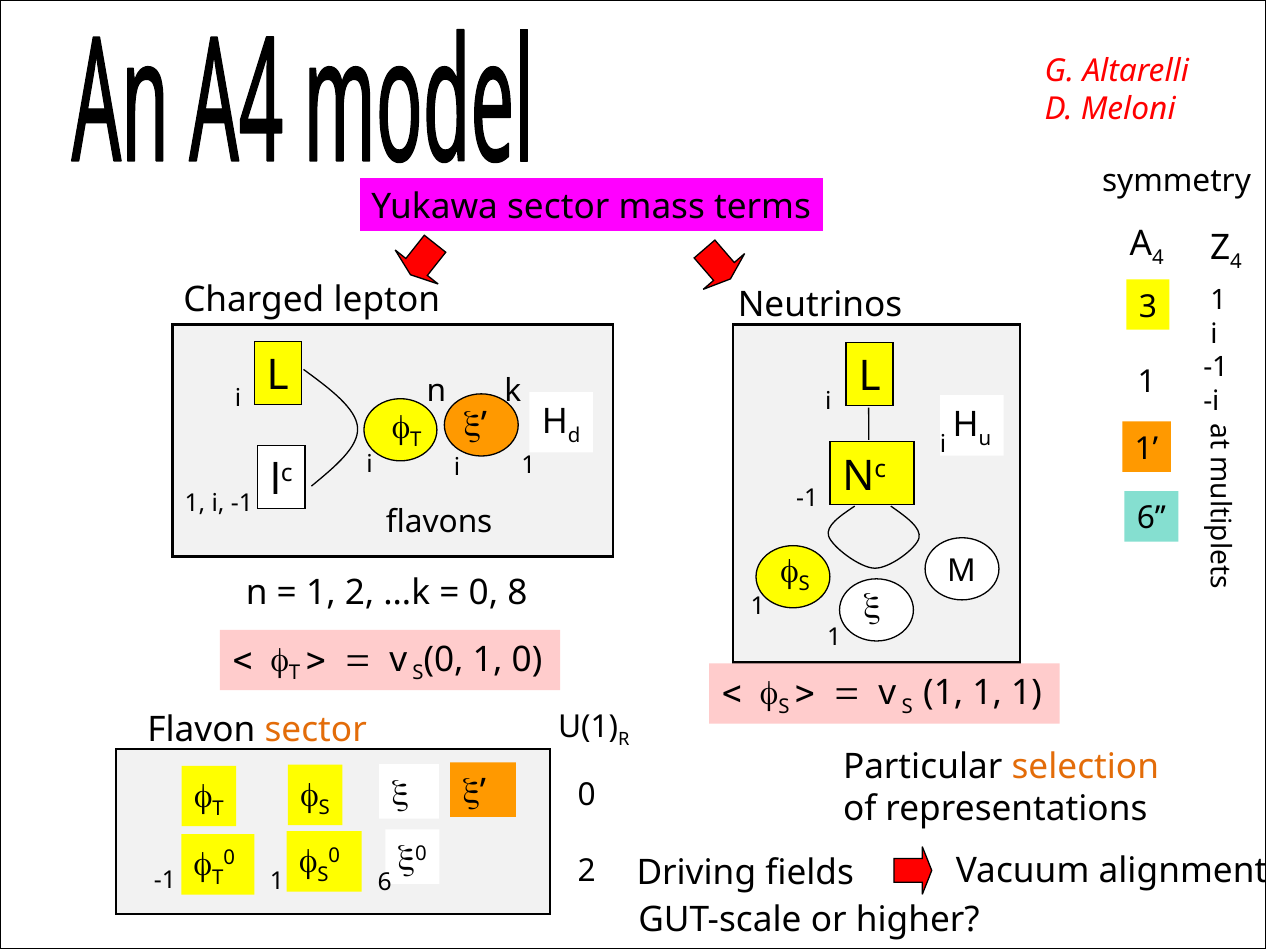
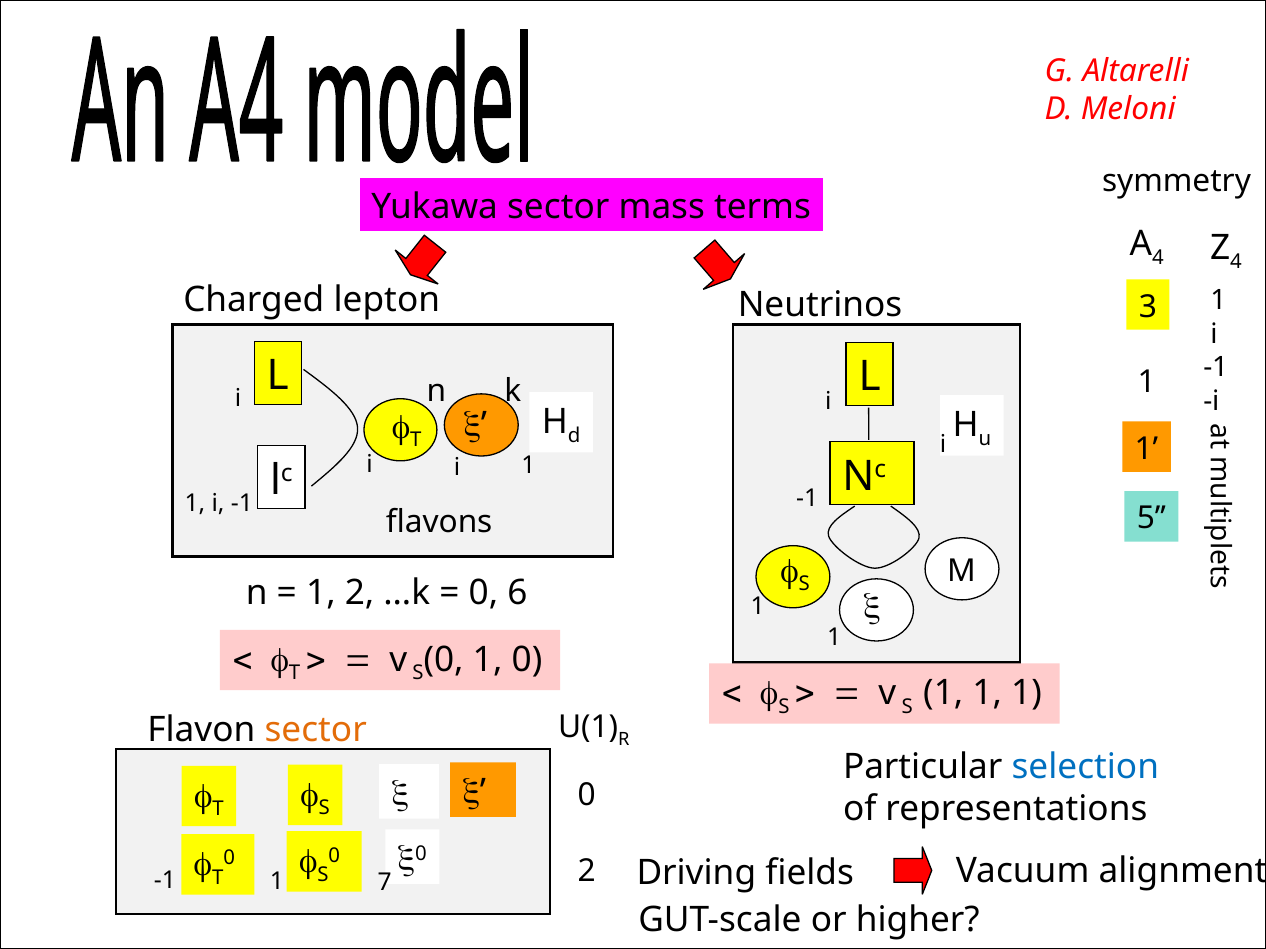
6: 6 -> 5 (1151, 519)
8: 8 -> 6 (517, 593)
selection colour: orange -> blue (1085, 767)
-1 1 6: 6 -> 7 (385, 883)
